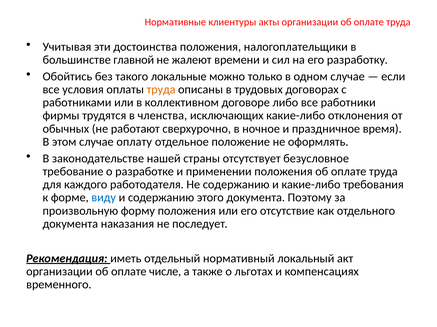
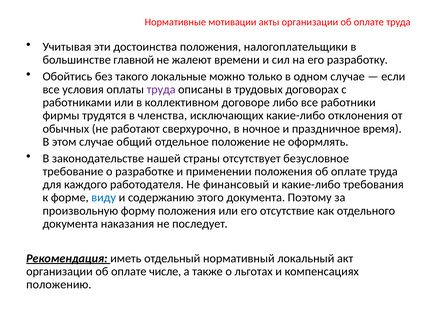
клиентуры: клиентуры -> мотивации (232, 22)
труда colour: orange -> purple (161, 90)
оплату: оплату -> общий (134, 142)
Не содержанию: содержанию -> финансовый (236, 185)
временного: временного -> положению (59, 285)
